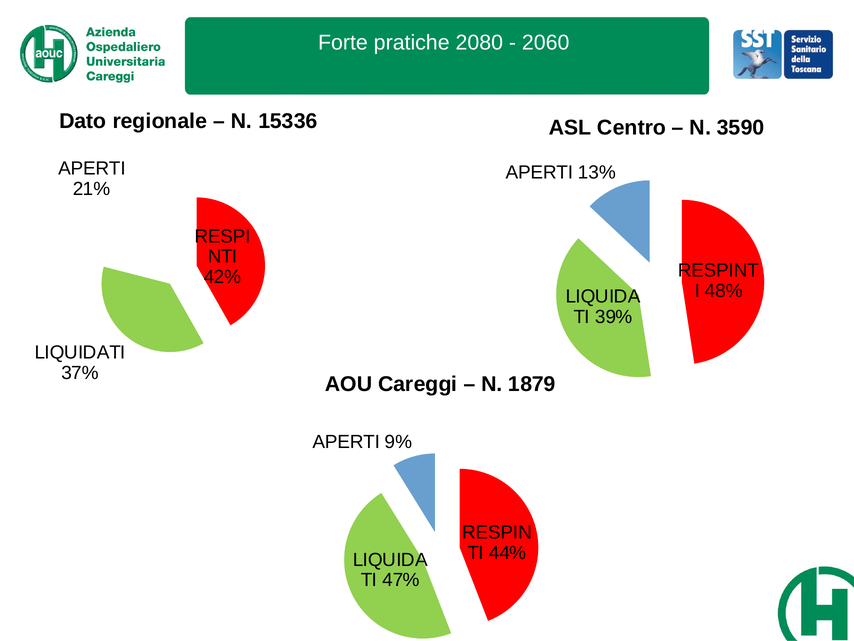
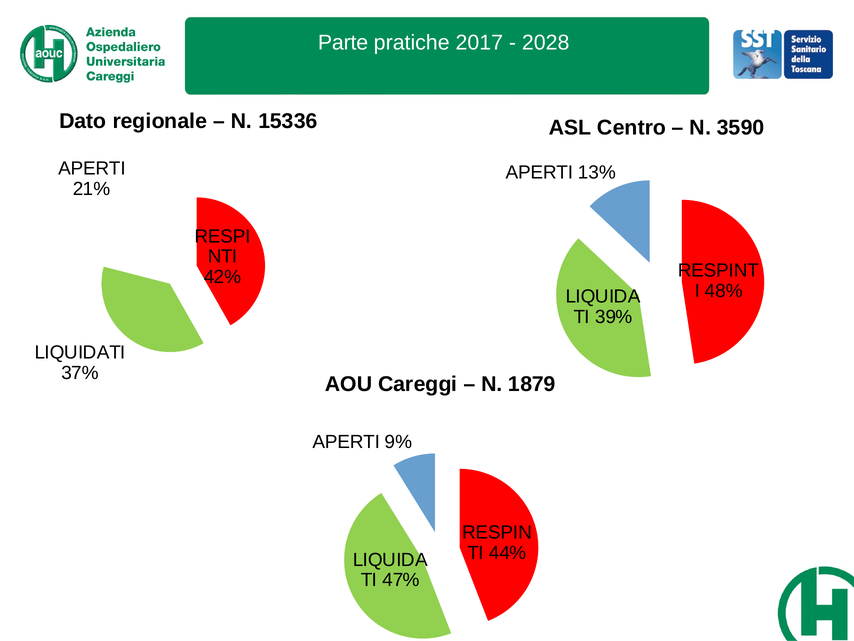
Forte: Forte -> Parte (343, 43)
2080: 2080 -> 2017 (479, 43)
2060: 2060 -> 2028 (546, 43)
